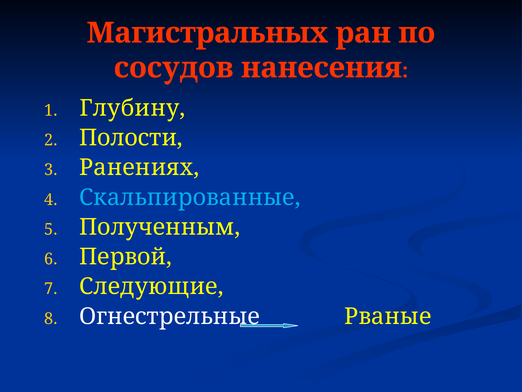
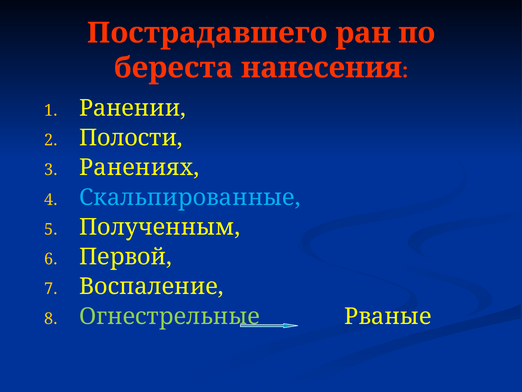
Магистральных: Магистральных -> Пострадавшего (207, 33)
сосудов: сосудов -> береста (174, 68)
Глубину: Глубину -> Ранении (133, 108)
Следующие: Следующие -> Воспаление (151, 286)
Огнестрельные colour: white -> light green (169, 316)
